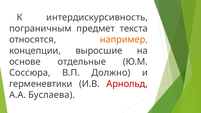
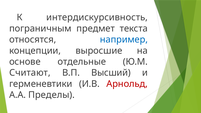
например colour: orange -> blue (124, 40)
Соссюра: Соссюра -> Считают (30, 73)
Должно: Должно -> Высший (111, 73)
Буслаева: Буслаева -> Пределы (52, 95)
